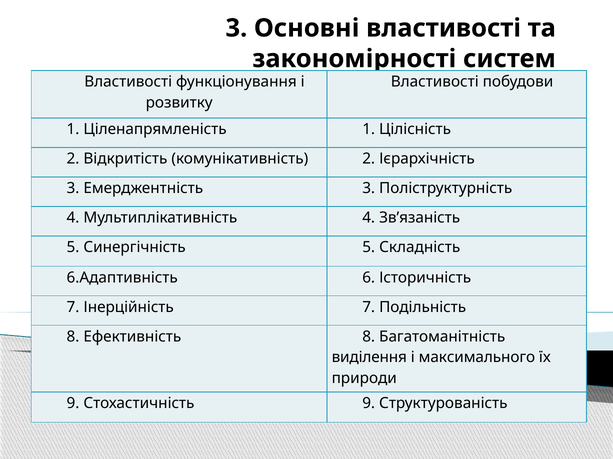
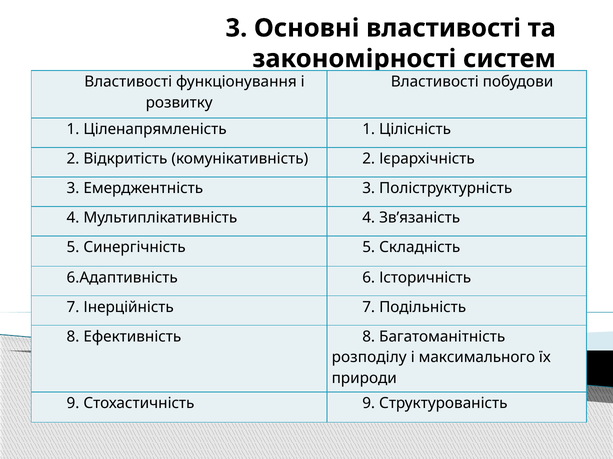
виділення: виділення -> розподілу (369, 358)
